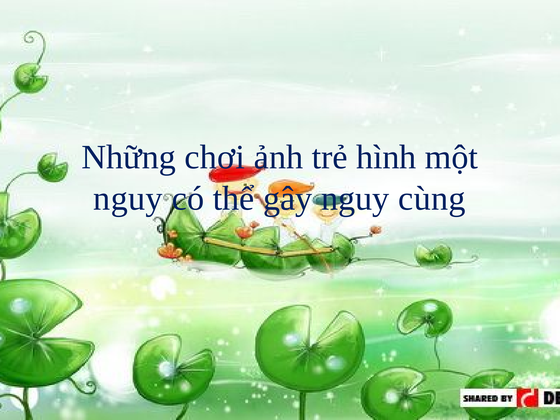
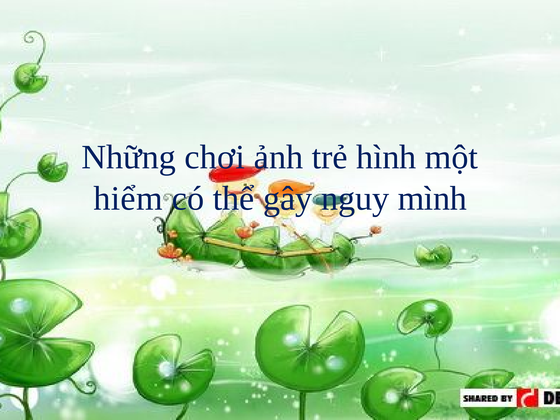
nguy: nguy -> hiểm (128, 198)
cùng: cùng -> mình (432, 198)
